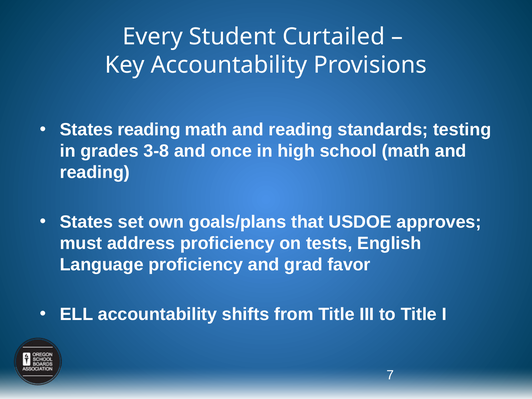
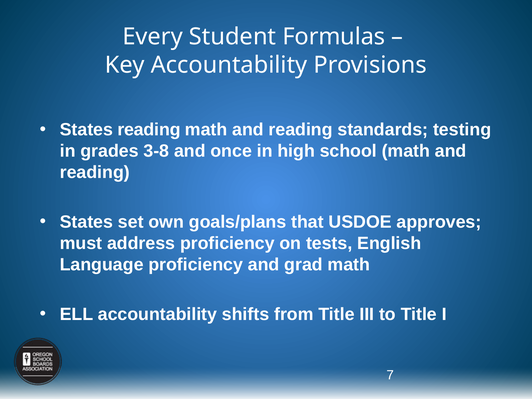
Curtailed: Curtailed -> Formulas (334, 37)
grad favor: favor -> math (349, 265)
